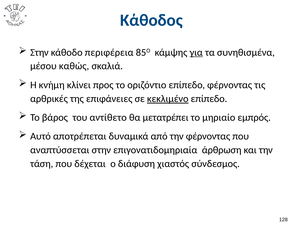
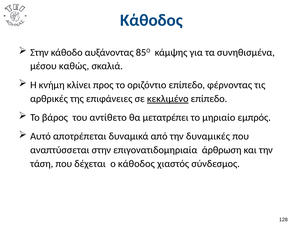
περιφέρεια: περιφέρεια -> αυξάνοντας (109, 52)
για underline: present -> none (196, 52)
την φέρνοντας: φέρνοντας -> δυναμικές (208, 136)
ο διάφυση: διάφυση -> κάθοδος (136, 163)
